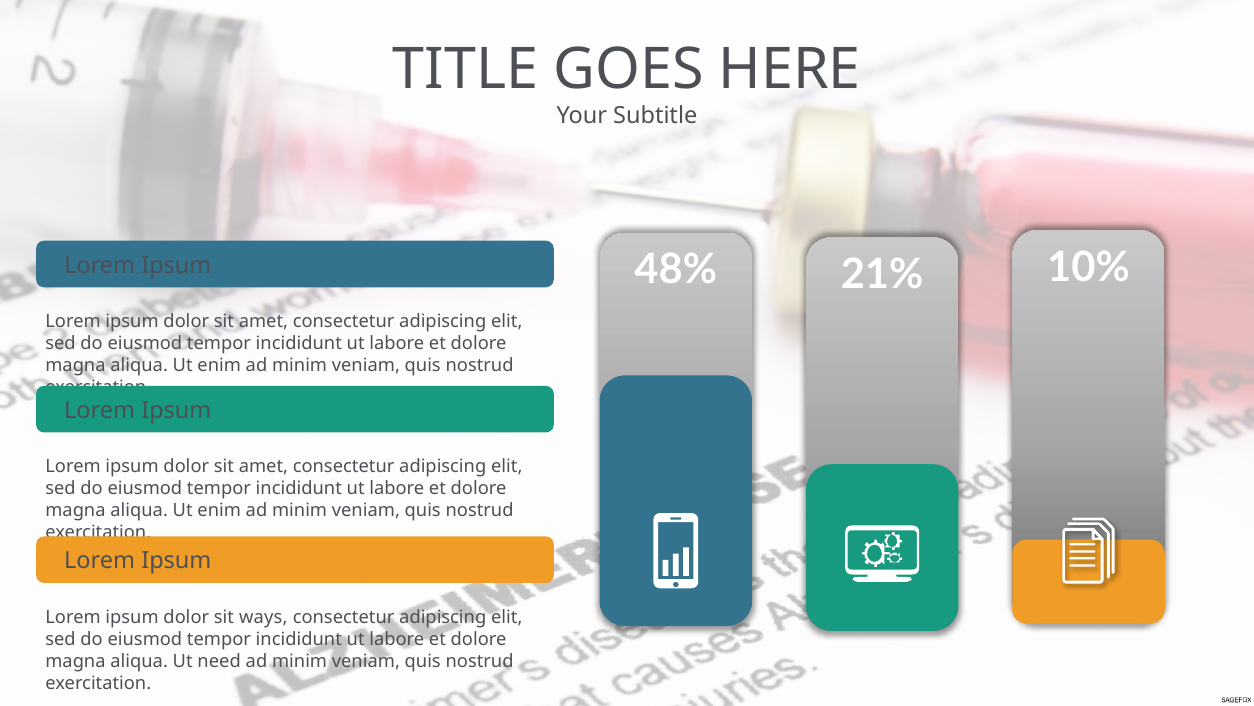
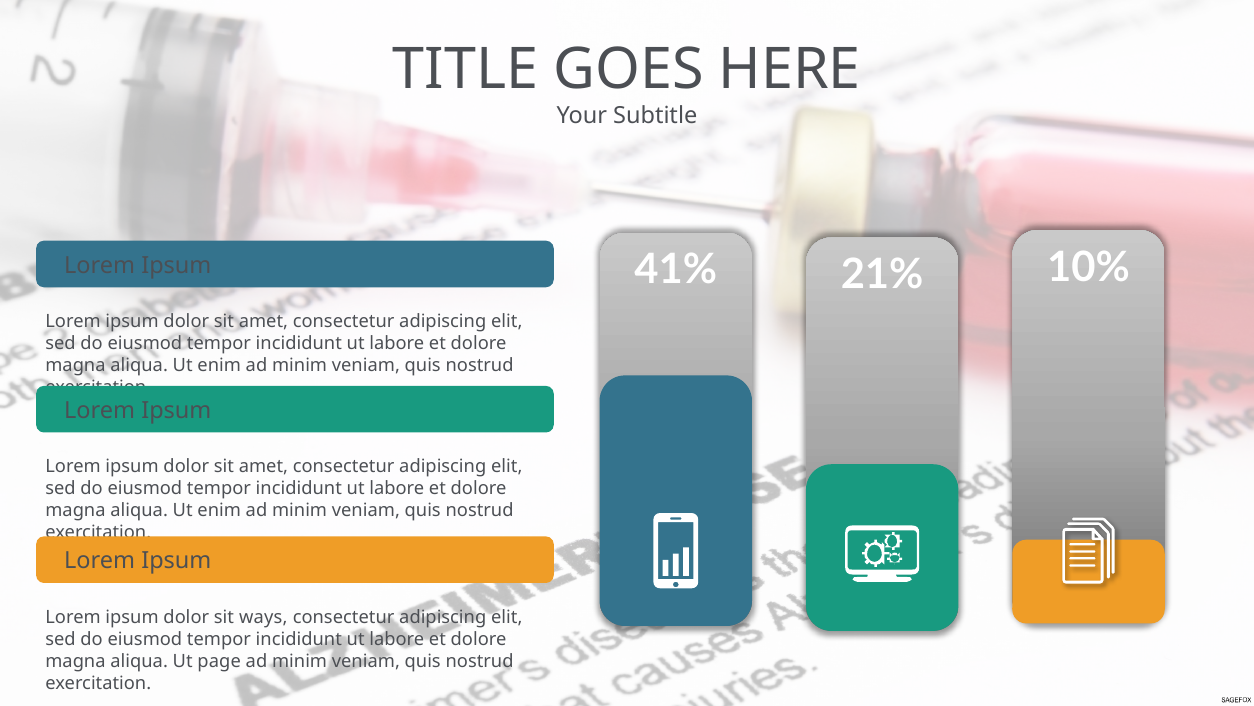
48%: 48% -> 41% (676, 270)
need: need -> page (219, 660)
